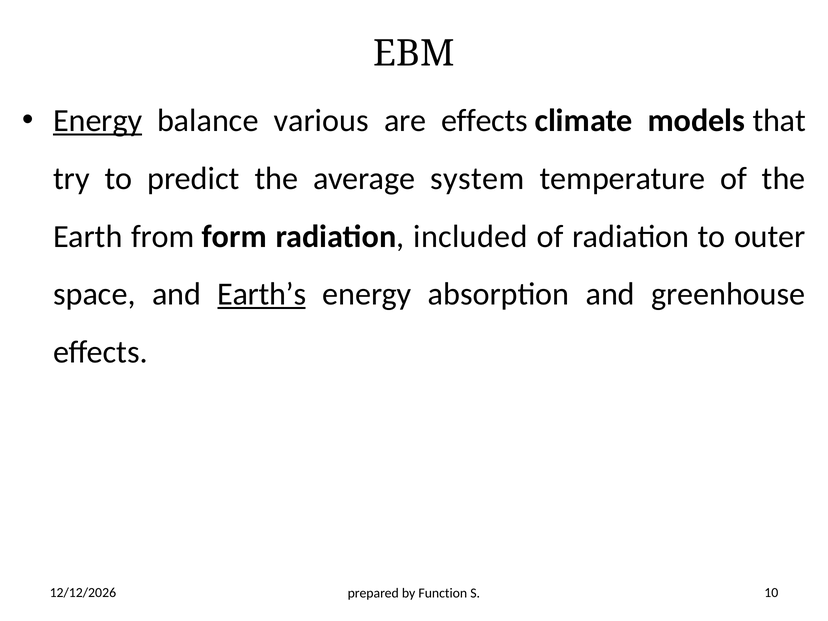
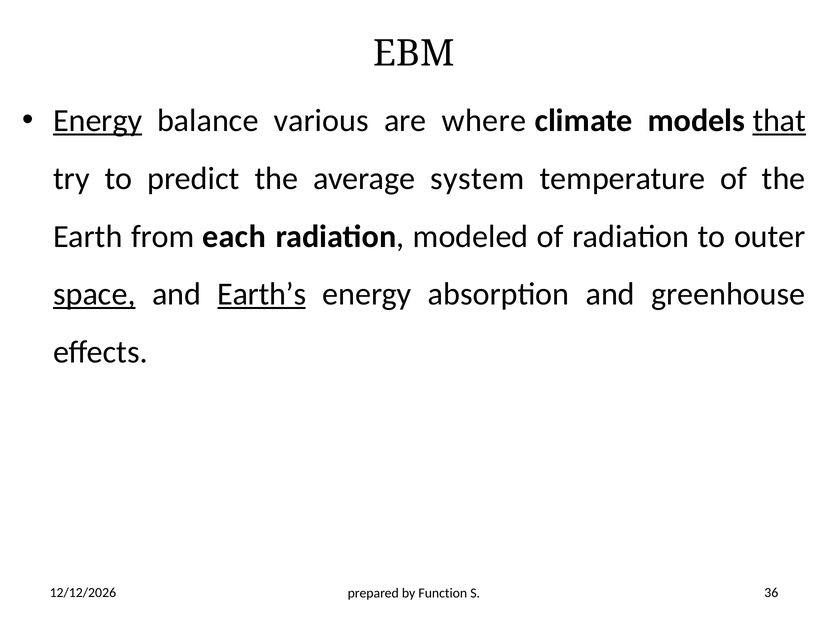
are effects: effects -> where (484, 121)
that underline: none -> present (779, 121)
form: form -> each (234, 236)
included: included -> modeled (471, 236)
space underline: none -> present (94, 294)
10: 10 -> 36 (771, 593)
